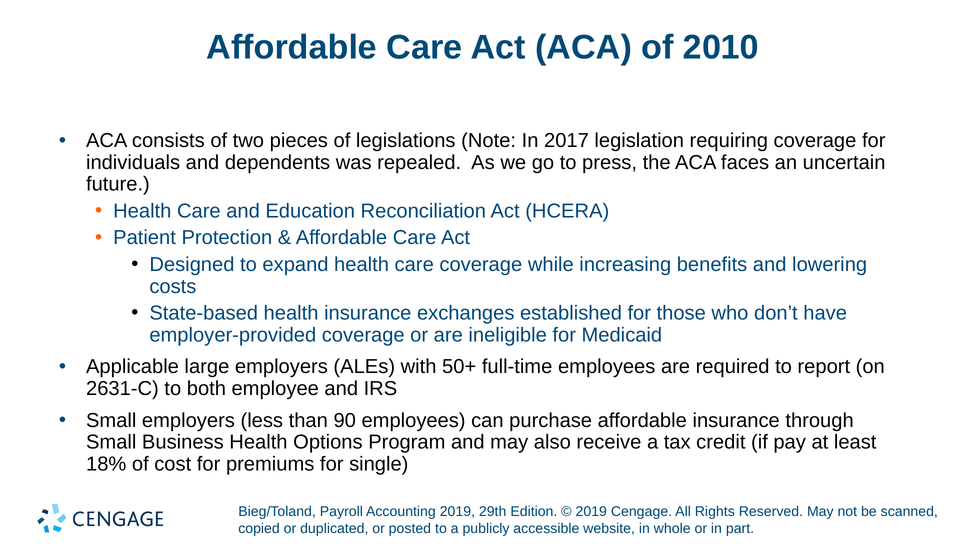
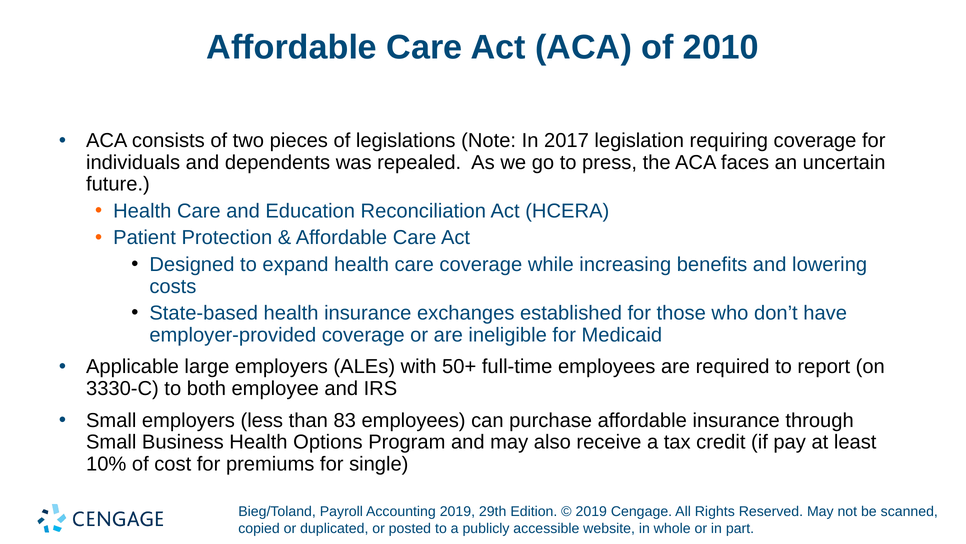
2631-C: 2631-C -> 3330-C (122, 388)
90: 90 -> 83 (345, 420)
18%: 18% -> 10% (106, 463)
